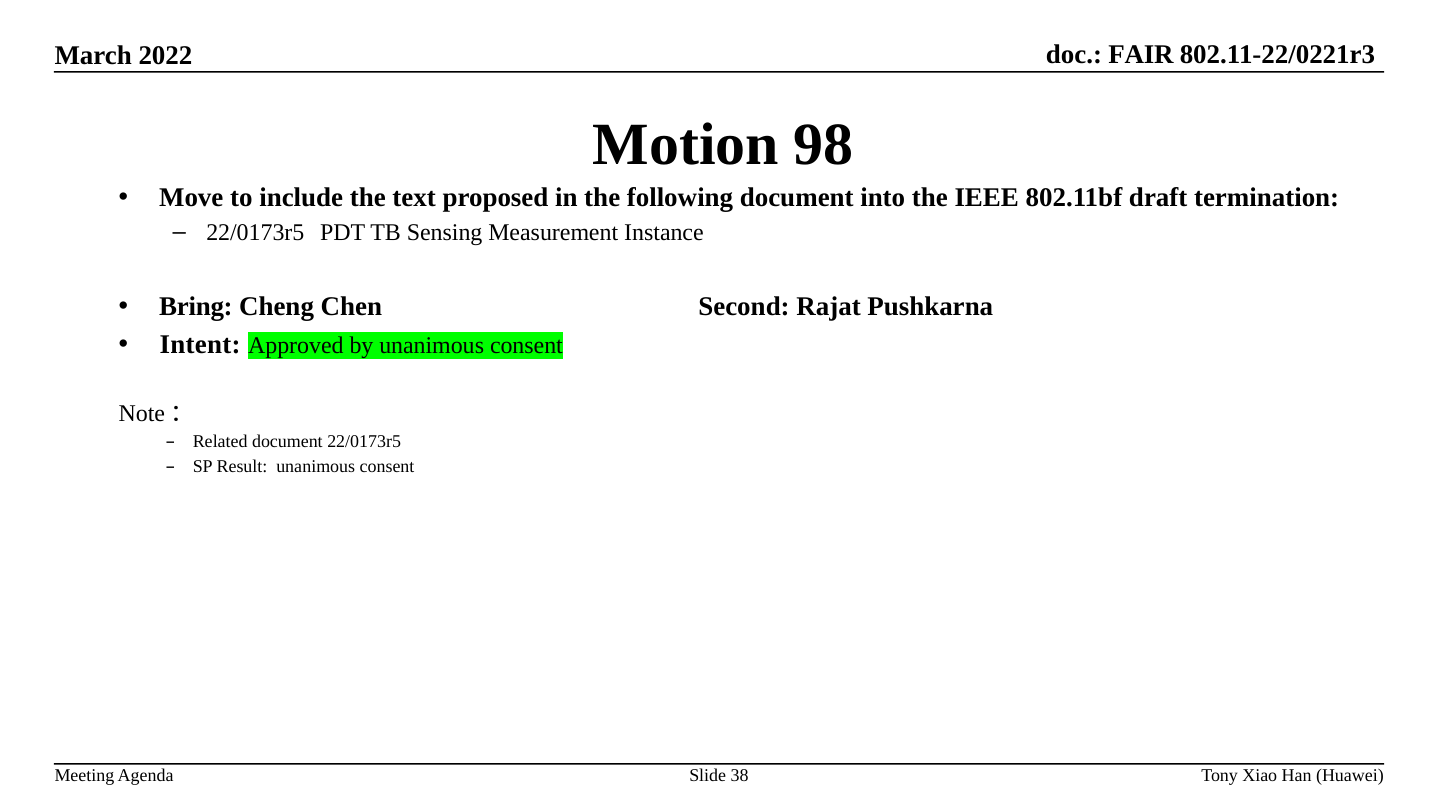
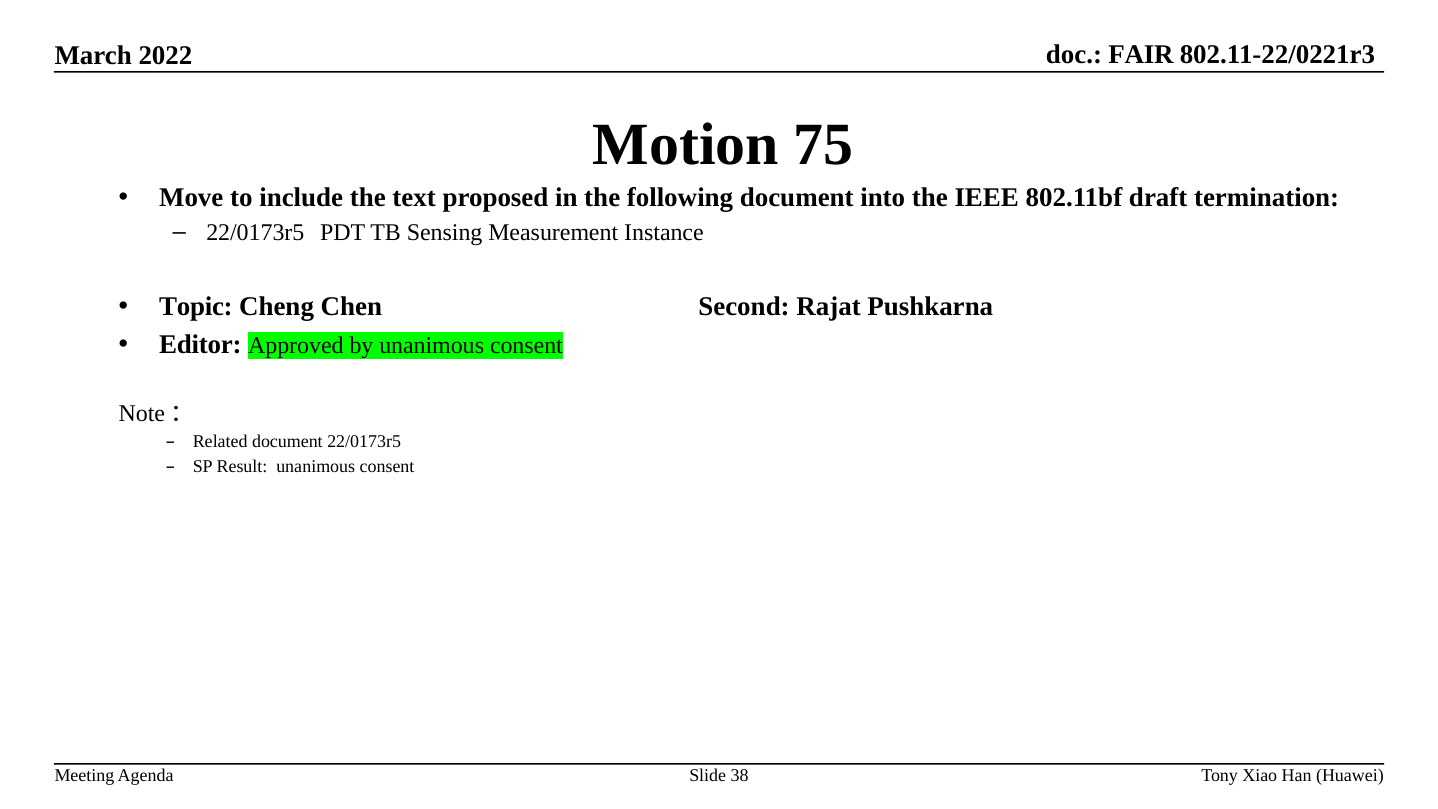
98: 98 -> 75 (824, 144)
Bring: Bring -> Topic (196, 307)
Intent: Intent -> Editor (200, 345)
